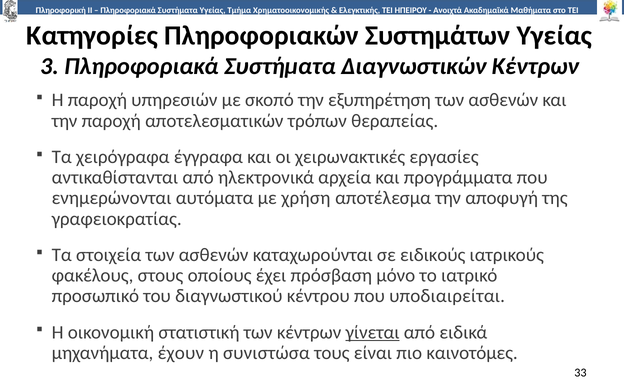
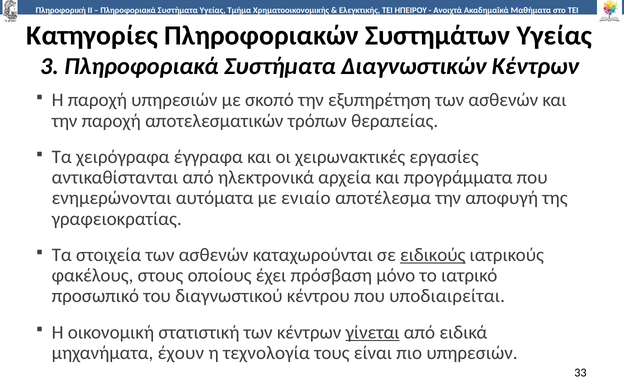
χρήση: χρήση -> ενιαίο (306, 198)
ειδικούς underline: none -> present (433, 255)
συνιστώσα: συνιστώσα -> τεχνολογία (266, 353)
πιο καινοτόμες: καινοτόμες -> υπηρεσιών (472, 353)
